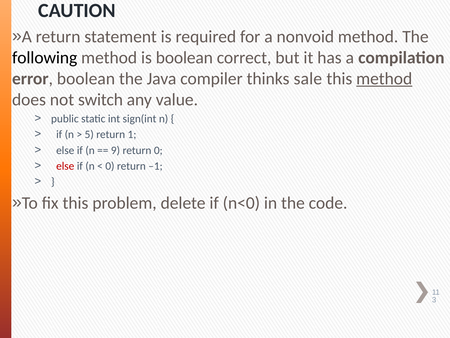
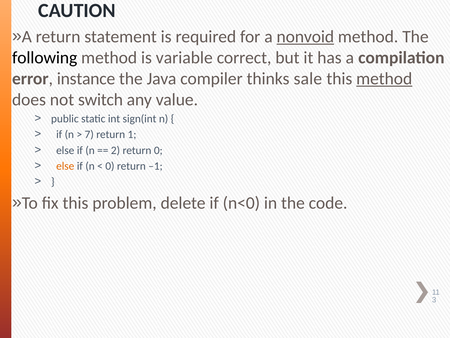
nonvoid underline: none -> present (305, 36)
is boolean: boolean -> variable (184, 58)
error boolean: boolean -> instance (86, 79)
5: 5 -> 7 (89, 134)
9: 9 -> 2 (115, 150)
else colour: red -> orange (65, 166)
